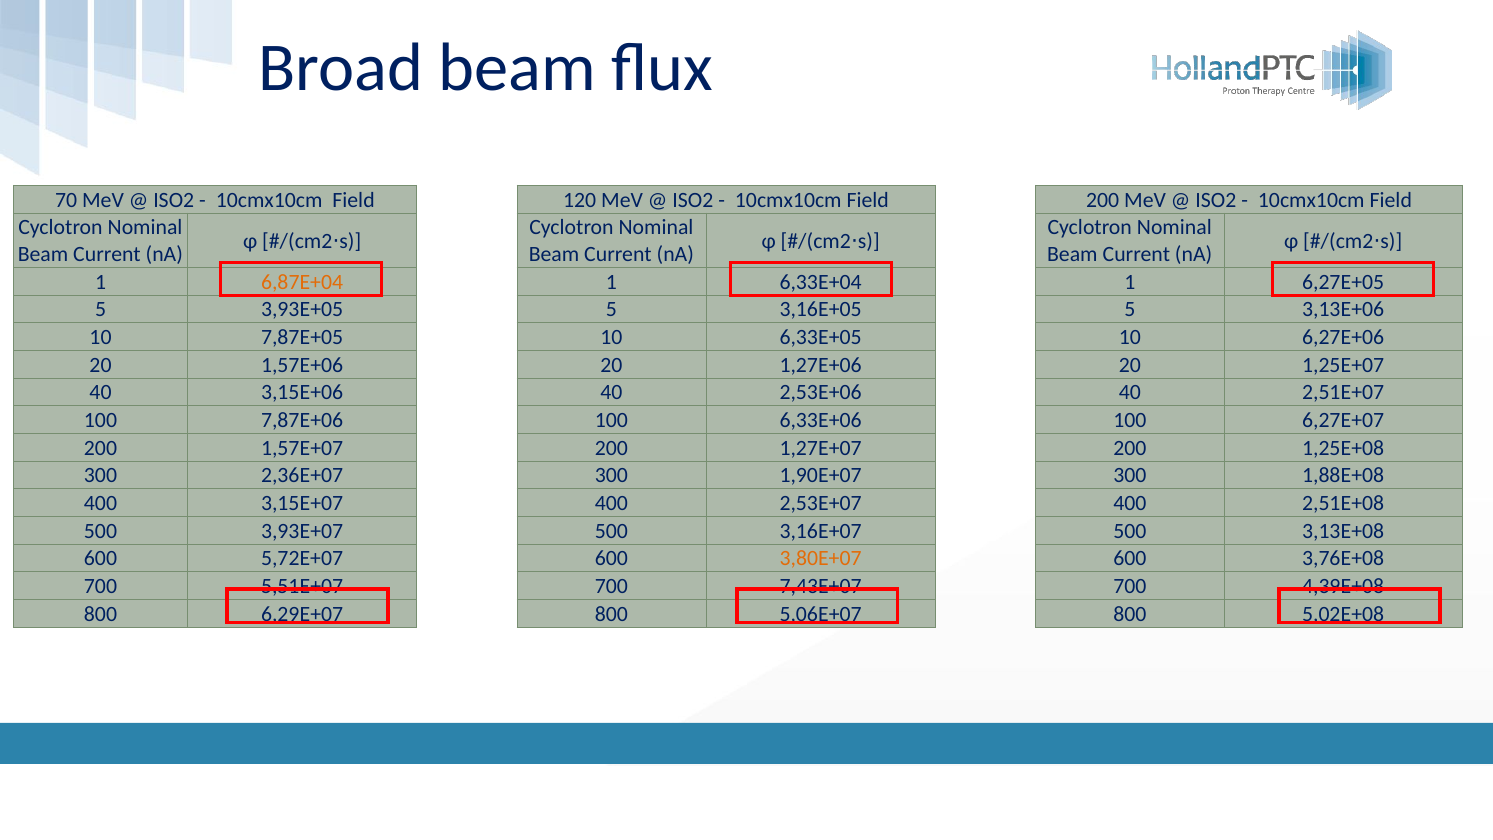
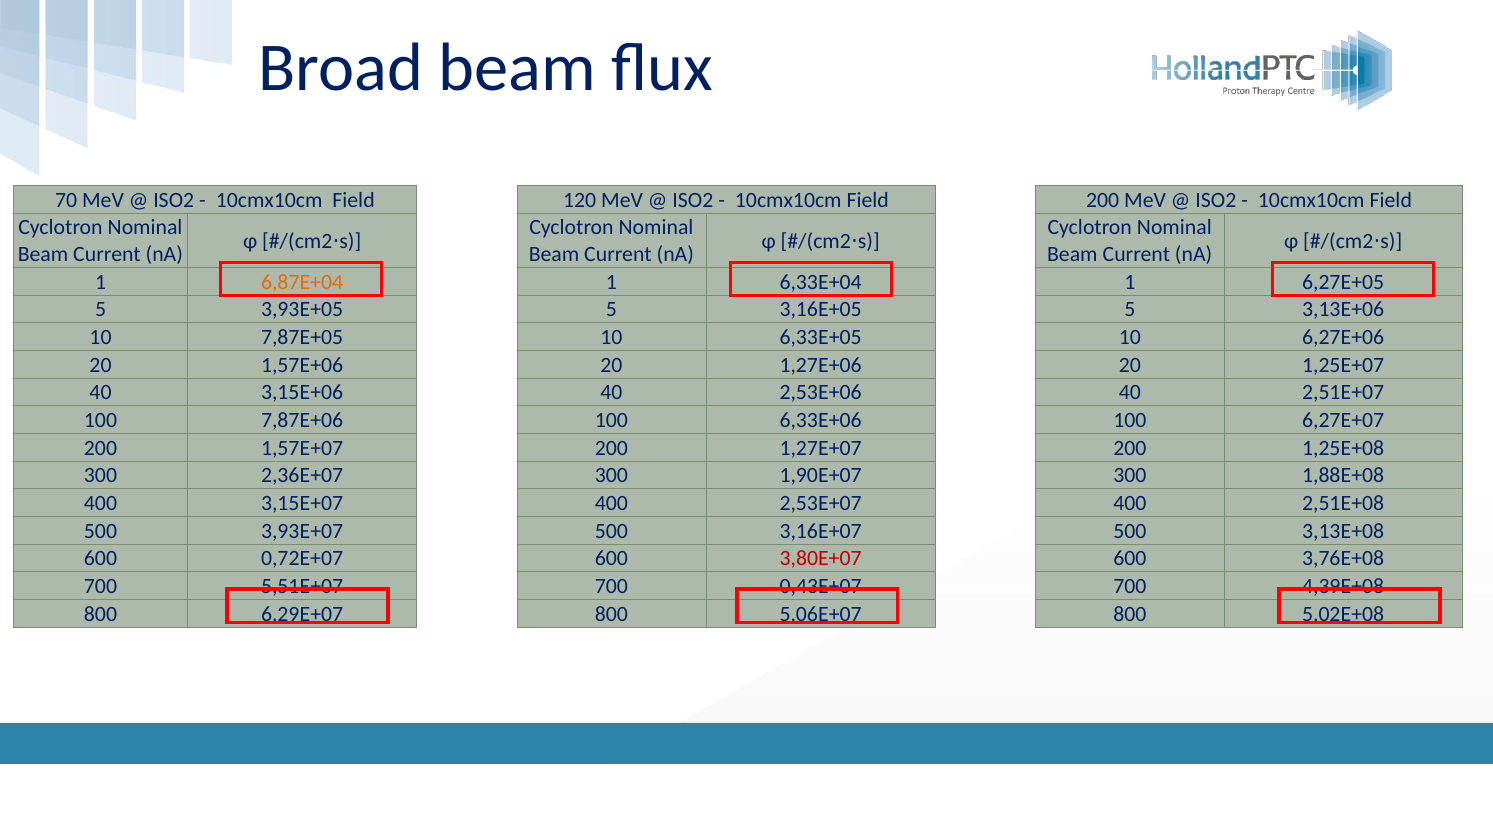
5,72E+07: 5,72E+07 -> 0,72E+07 (302, 559)
3,80E+07 colour: orange -> red (821, 559)
7,43E+07: 7,43E+07 -> 0,43E+07 (821, 586)
